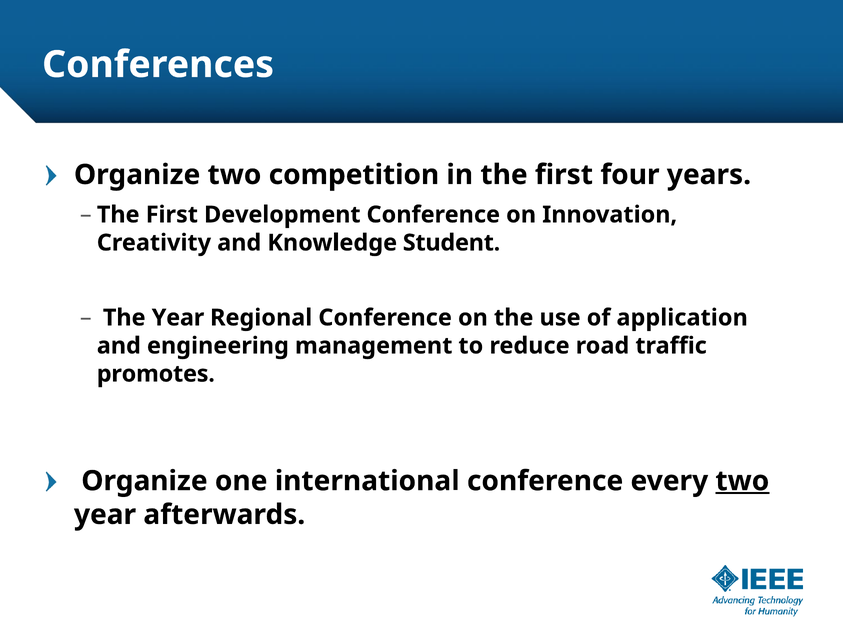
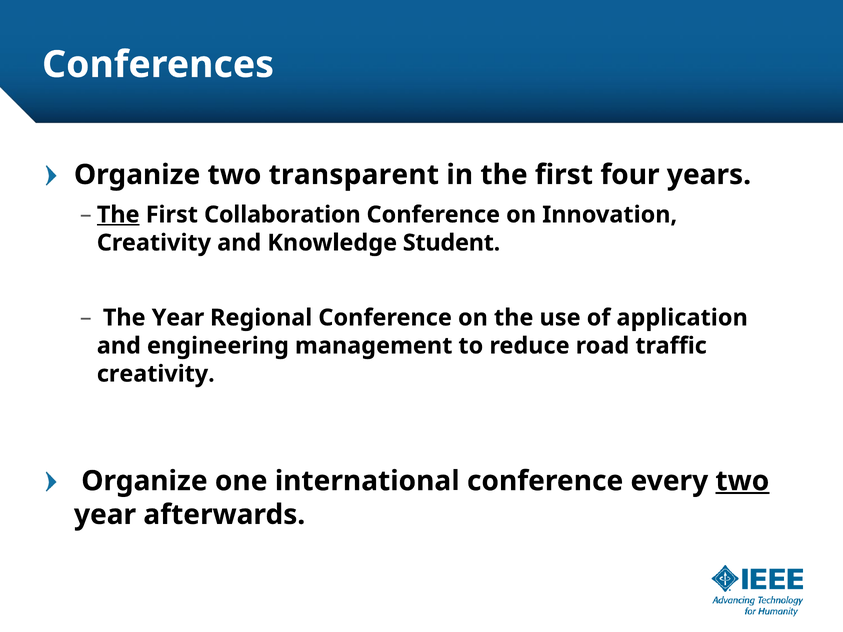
competition: competition -> transparent (354, 175)
The underline: none -> present (118, 215)
Development: Development -> Collaboration (282, 215)
promotes: promotes -> creativity (156, 374)
